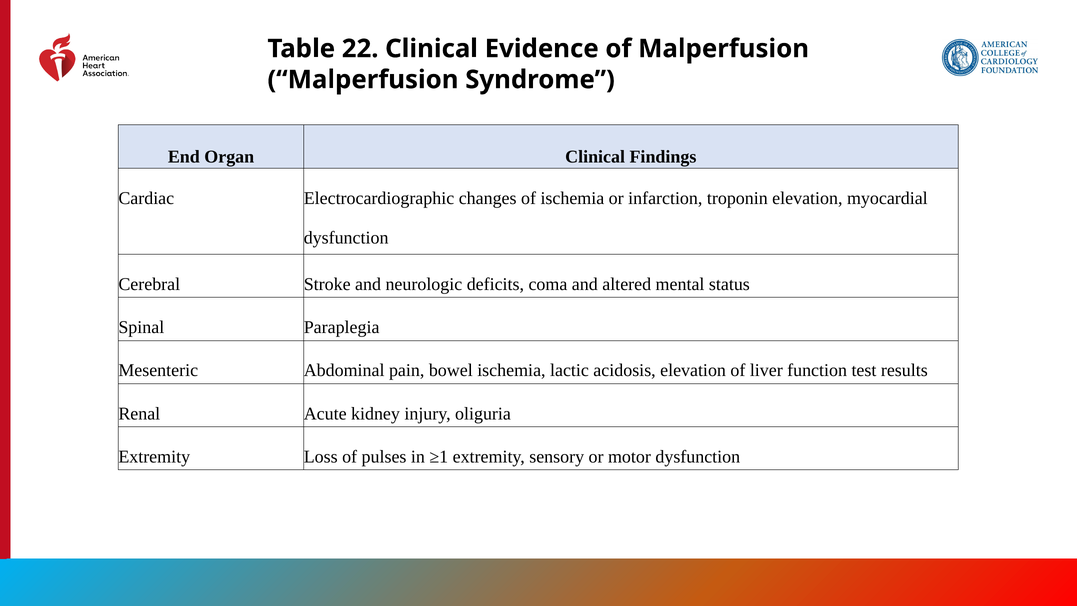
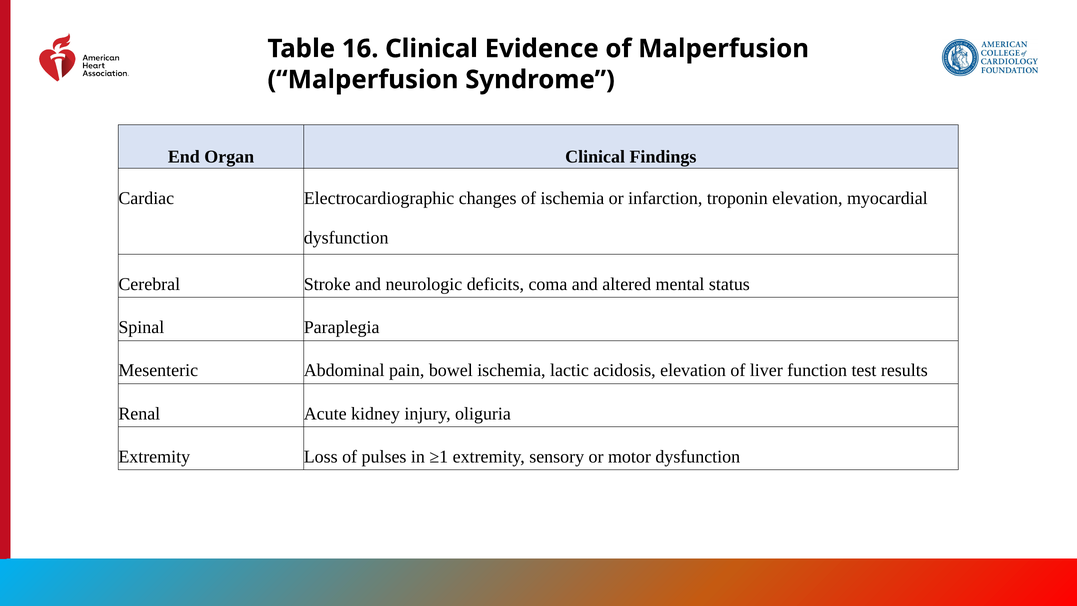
22: 22 -> 16 (360, 49)
